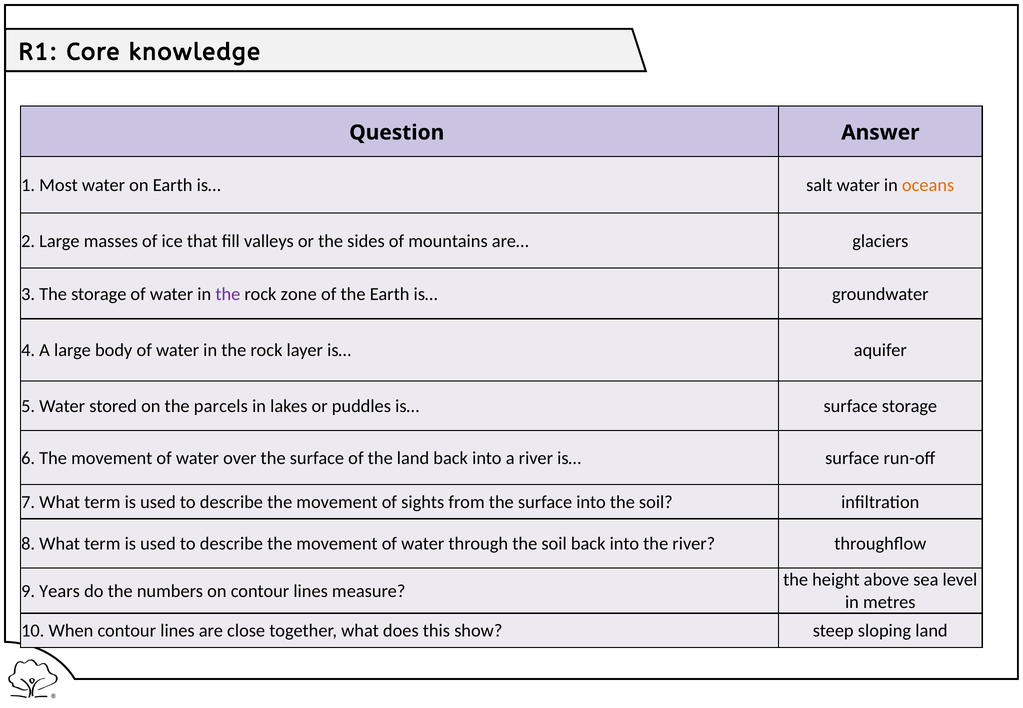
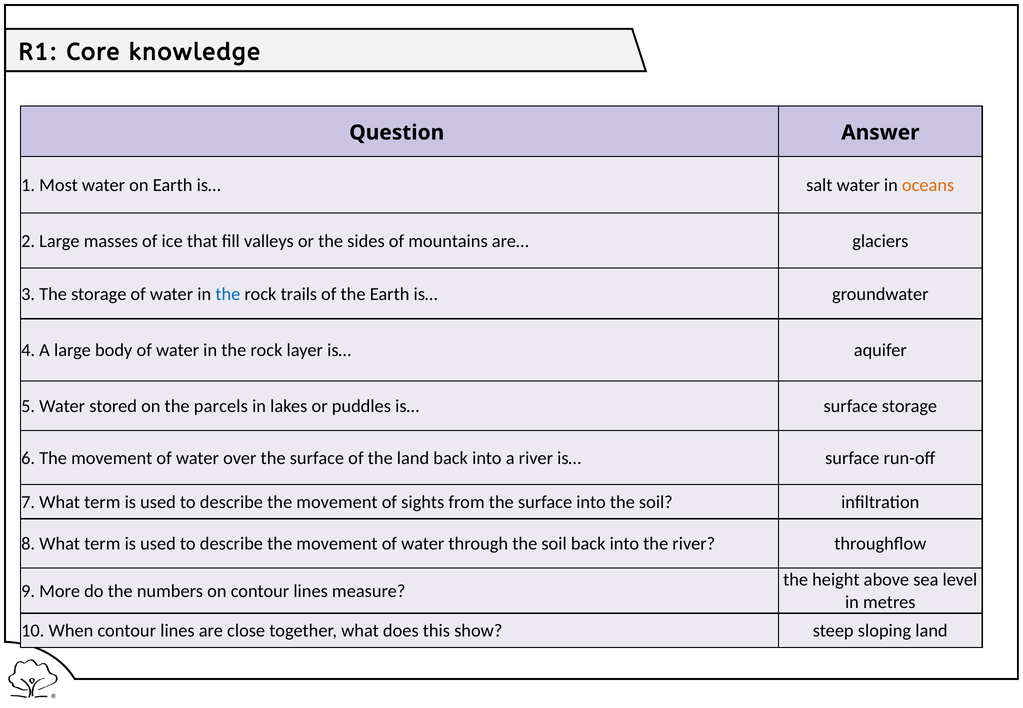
the colour: purple -> blue (228, 294)
zone: zone -> trails (299, 294)
Years: Years -> More (60, 591)
